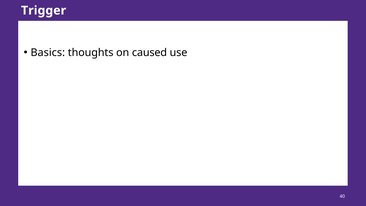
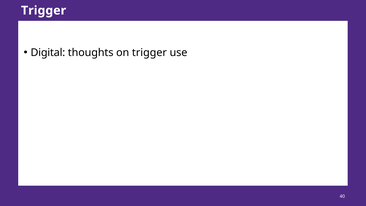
Basics: Basics -> Digital (48, 52)
on caused: caused -> trigger (149, 52)
